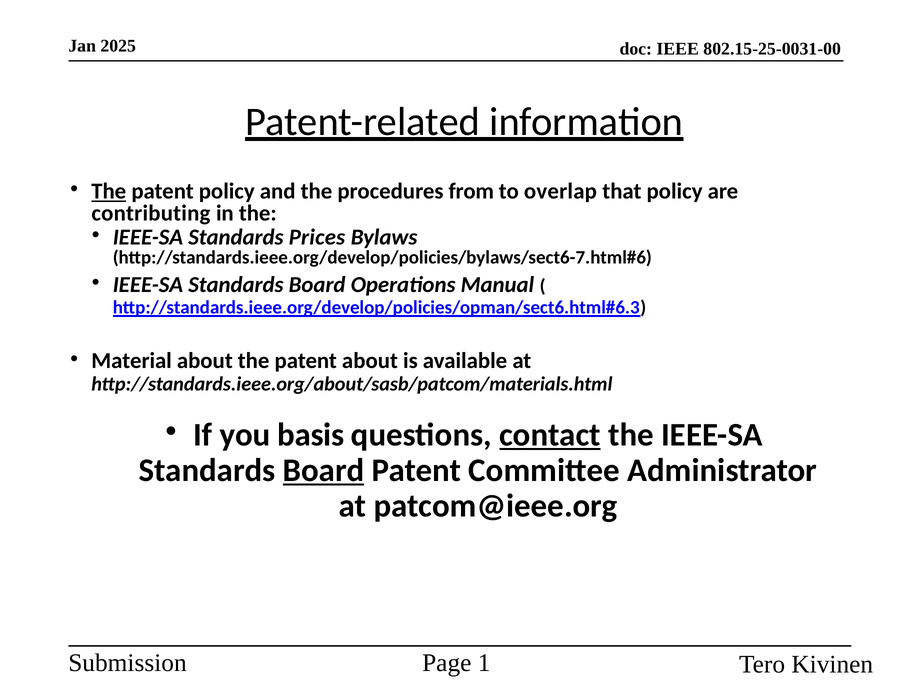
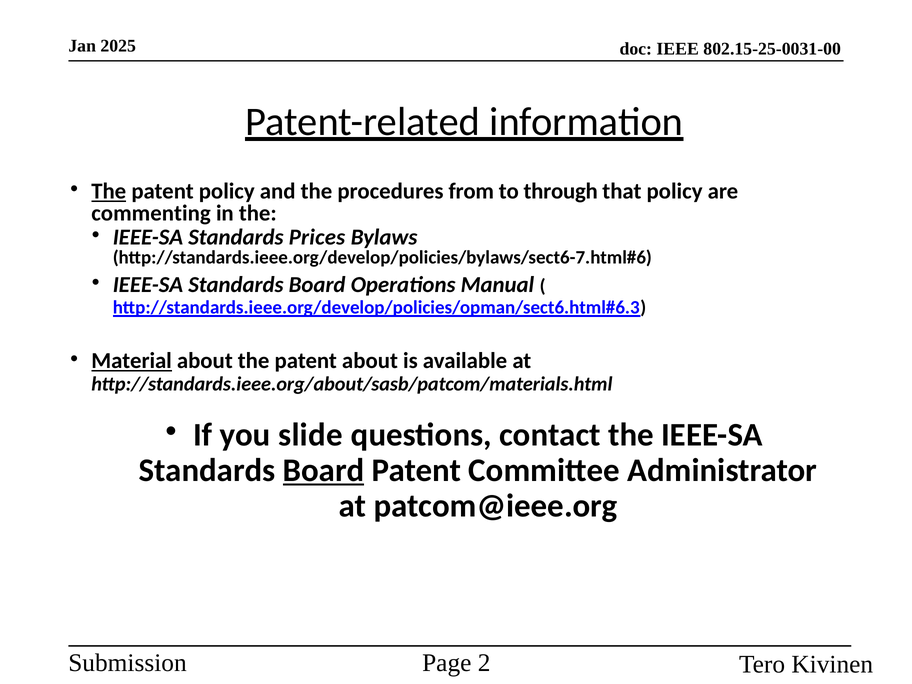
overlap: overlap -> through (561, 191)
contributing: contributing -> commenting (151, 213)
Material underline: none -> present (132, 361)
basis: basis -> slide (311, 435)
contact underline: present -> none (550, 435)
1: 1 -> 2 (484, 663)
